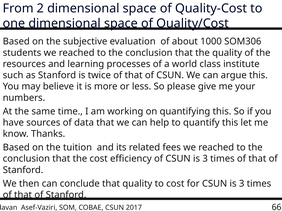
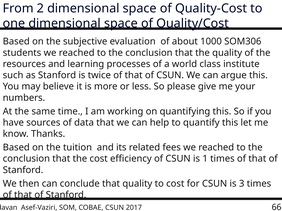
of CSUN is 3: 3 -> 1 (205, 159)
